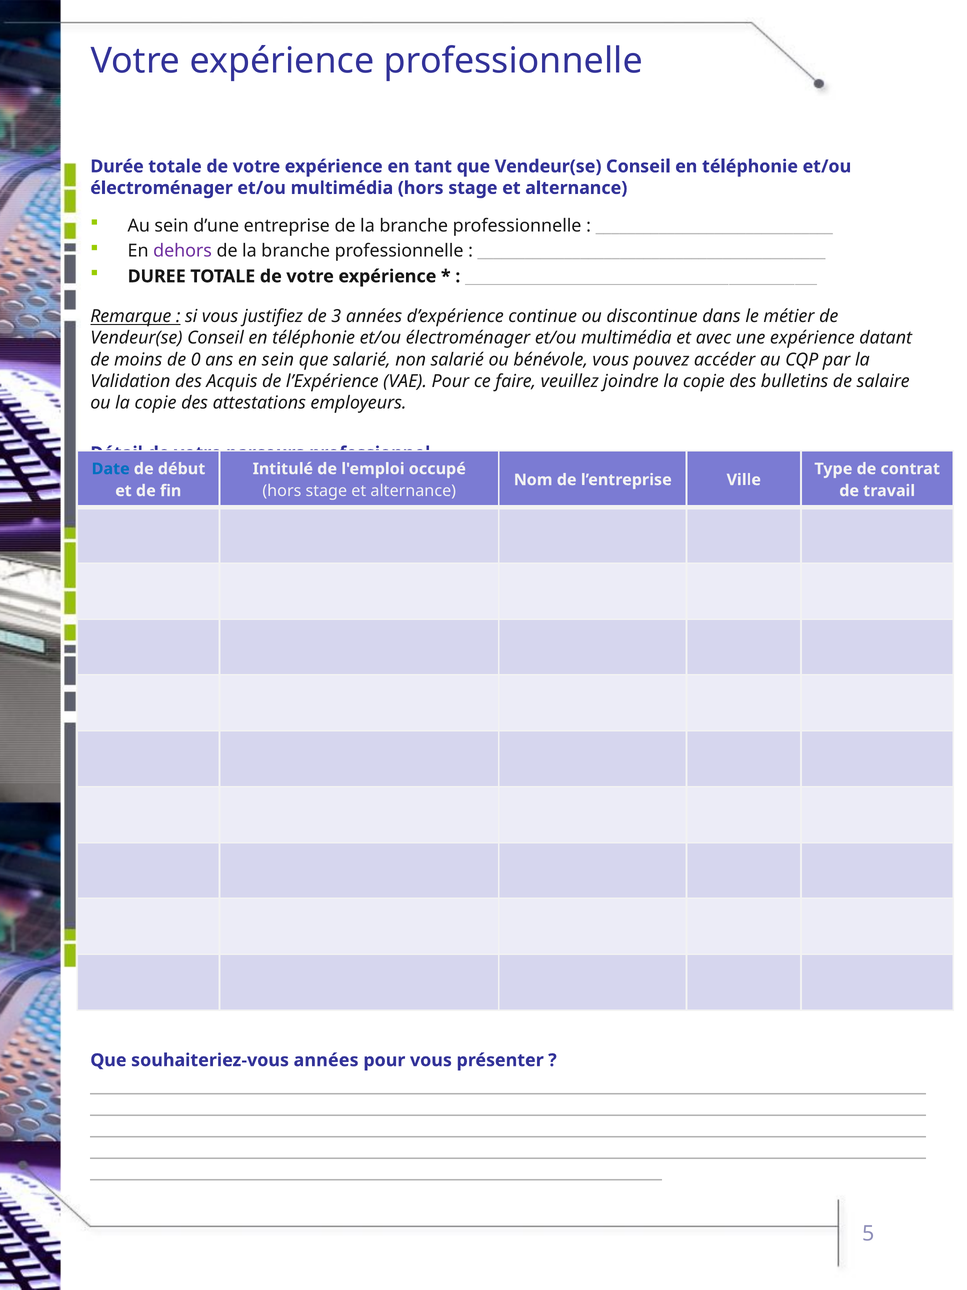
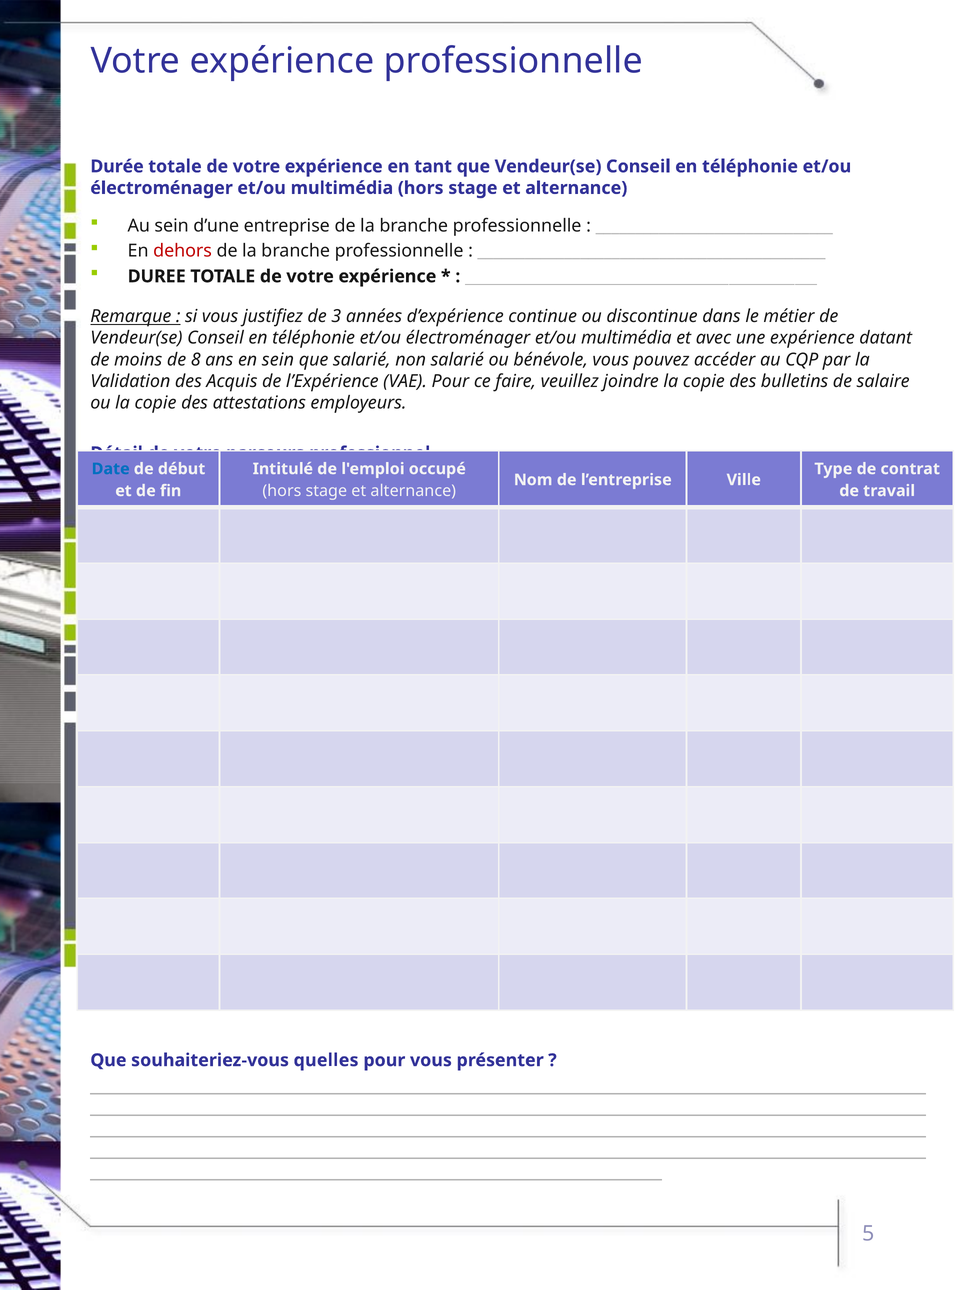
dehors colour: purple -> red (183, 251)
0: 0 -> 8 (196, 359)
souhaiteriez-vous années: années -> quelles (326, 1060)
